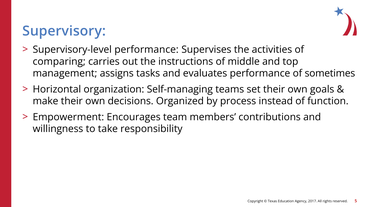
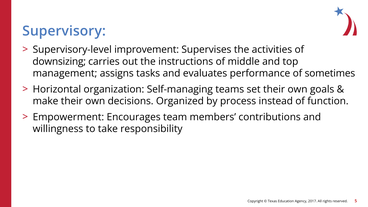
Supervisory-level performance: performance -> improvement (147, 50)
comparing: comparing -> downsizing (59, 62)
